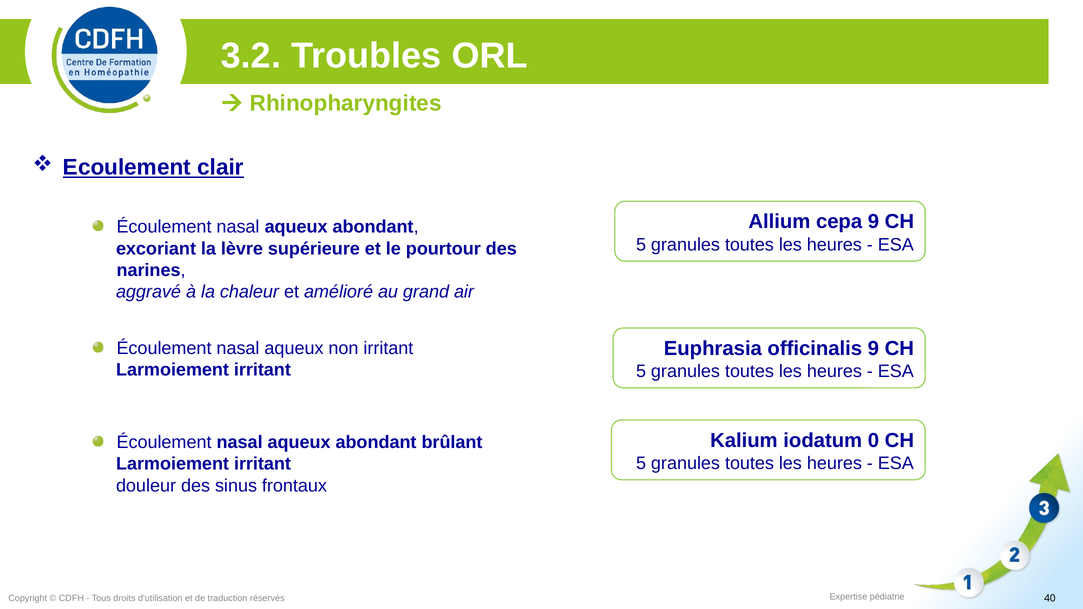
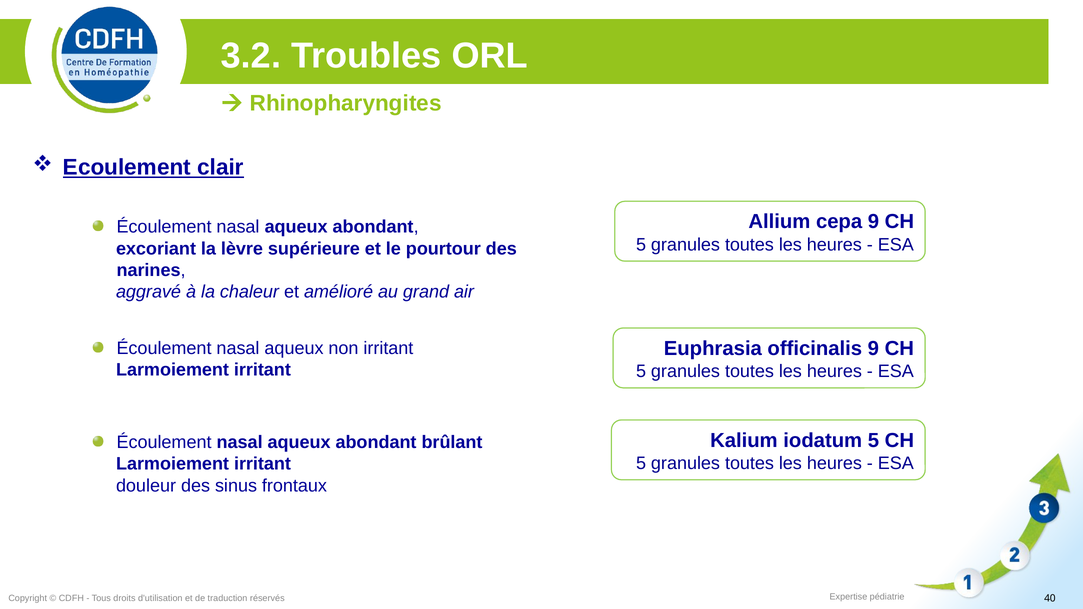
iodatum 0: 0 -> 5 (873, 441)
